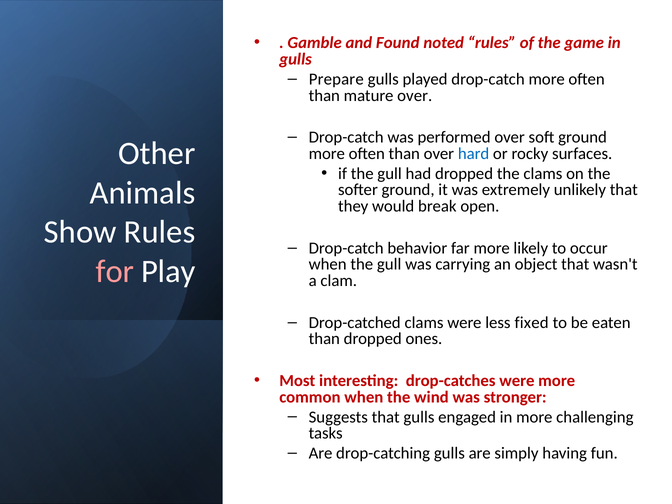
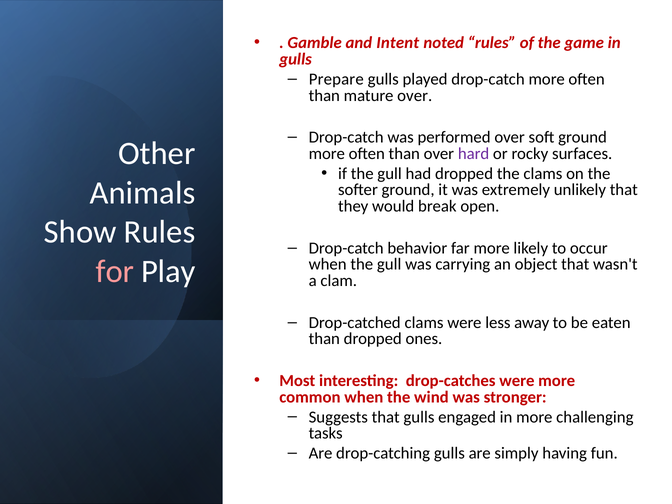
Found: Found -> Intent (398, 43)
hard colour: blue -> purple (474, 154)
fixed: fixed -> away (532, 323)
